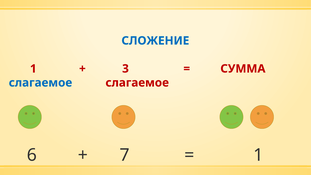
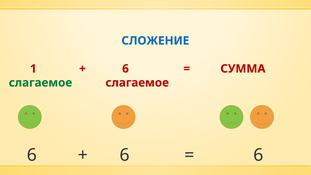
3: 3 -> 6 (125, 69)
слагаемое colour: blue -> green (40, 83)
7: 7 -> 6 (125, 155)
1: 1 -> 6 (258, 155)
